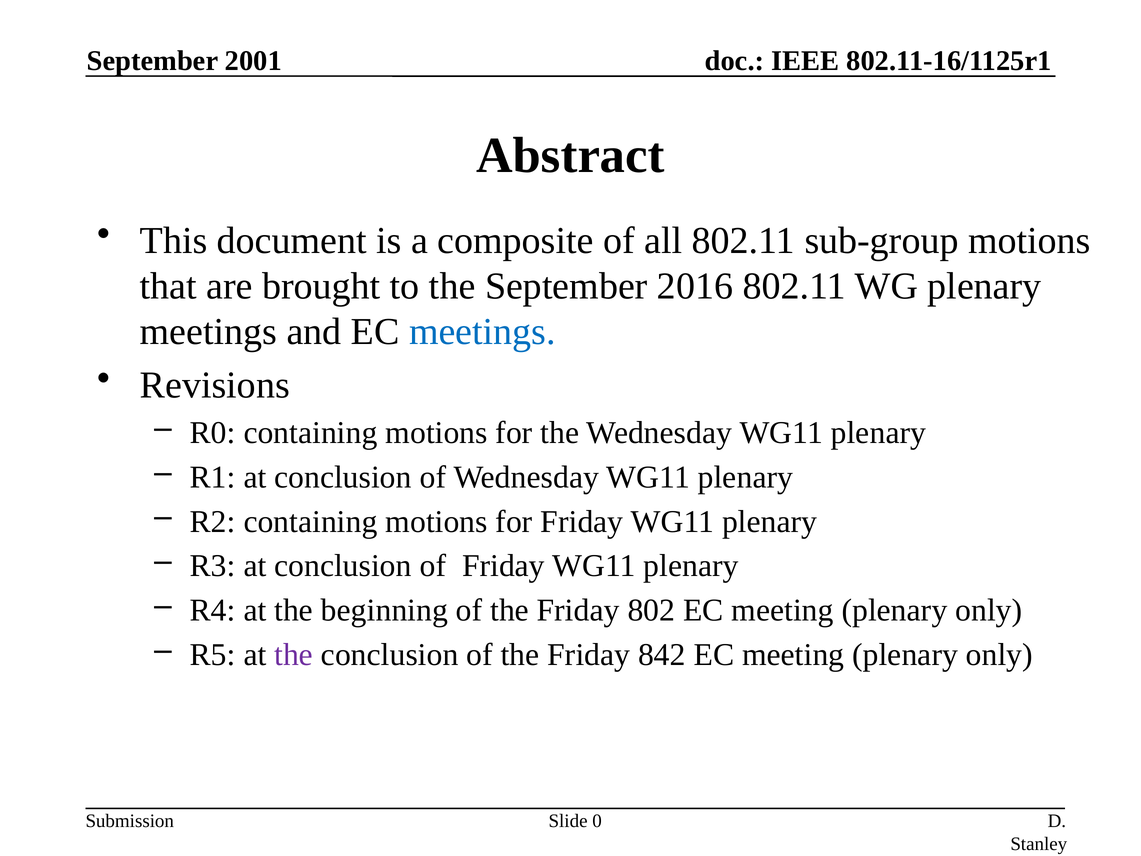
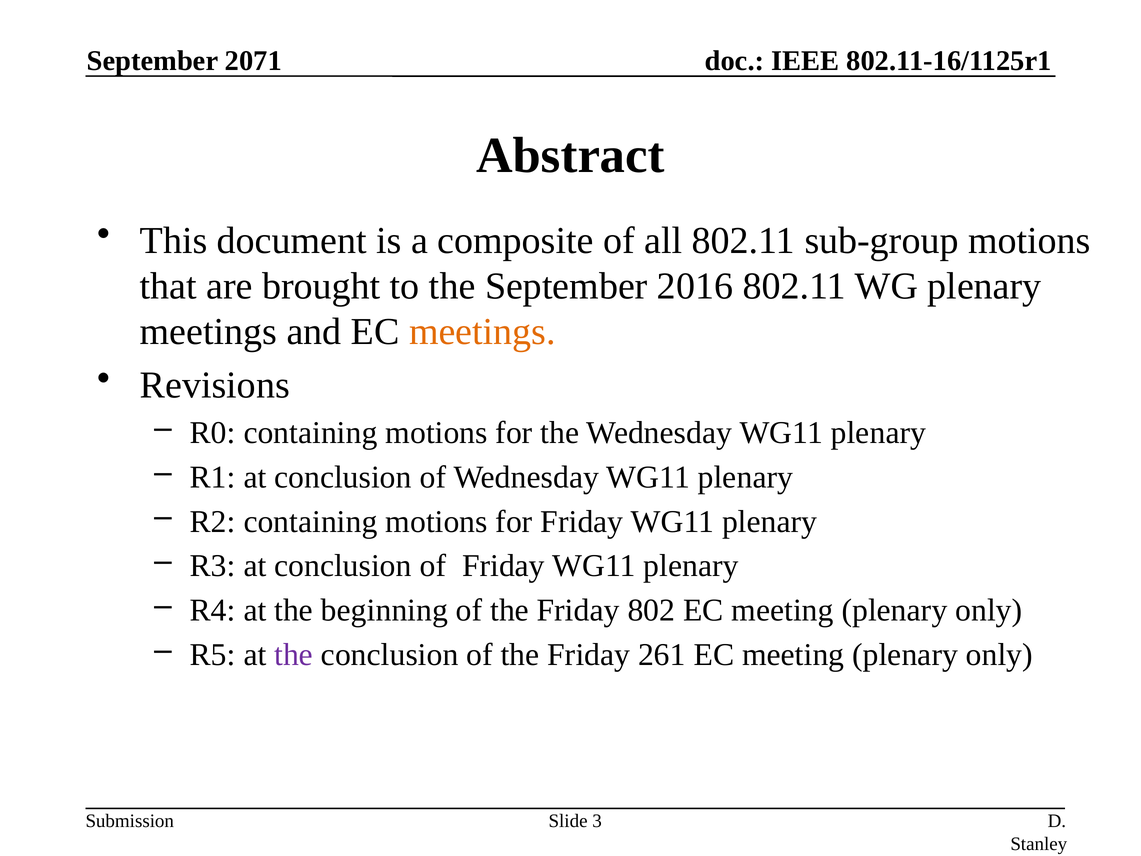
2001: 2001 -> 2071 (253, 61)
meetings colour: blue -> orange (482, 332)
842: 842 -> 261 (662, 655)
0: 0 -> 3 (597, 821)
